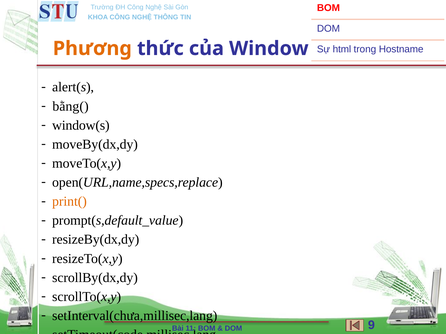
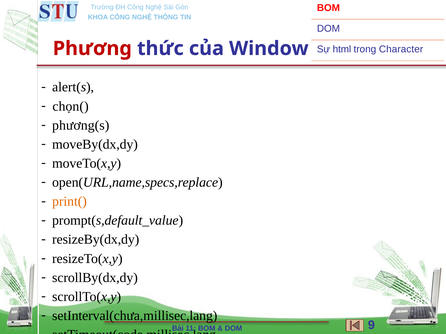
Hostname: Hostname -> Character (401, 49)
Phương colour: orange -> red (92, 49)
bằng(: bằng( -> chọn( (71, 106)
window(s: window(s -> phương(s (81, 125)
